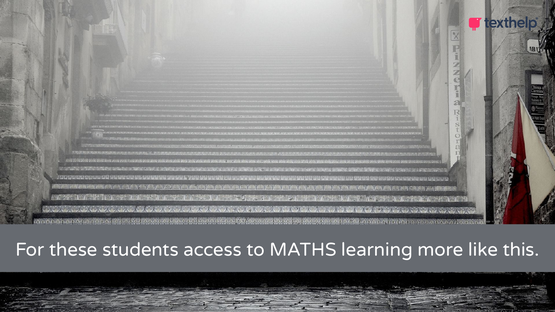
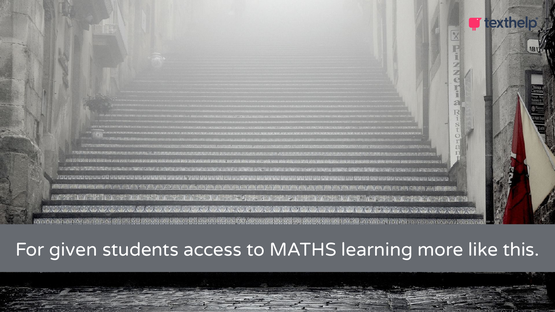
these: these -> given (73, 250)
